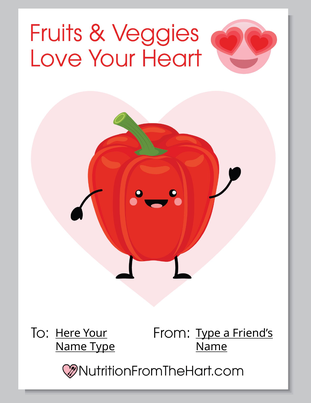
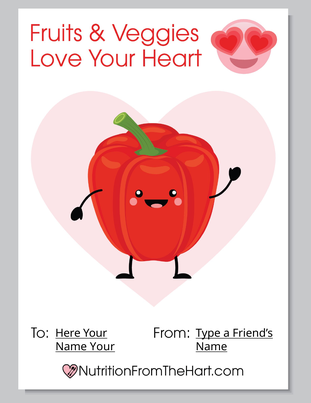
Name Type: Type -> Your (102, 346)
